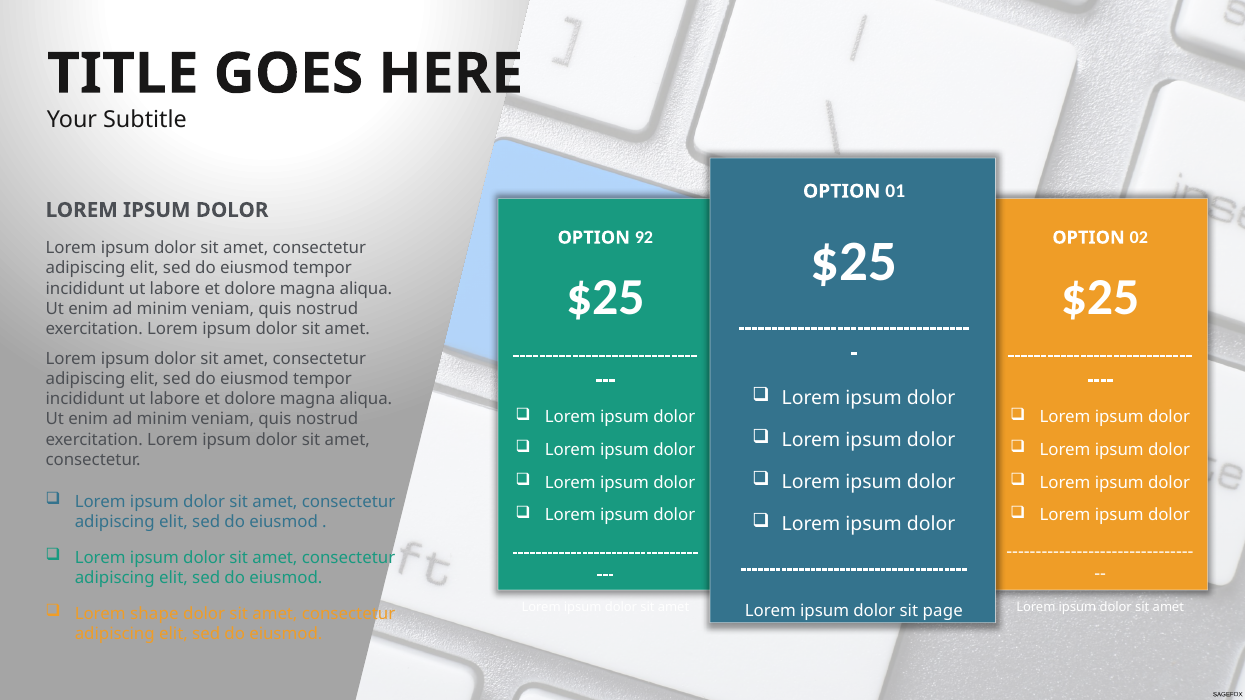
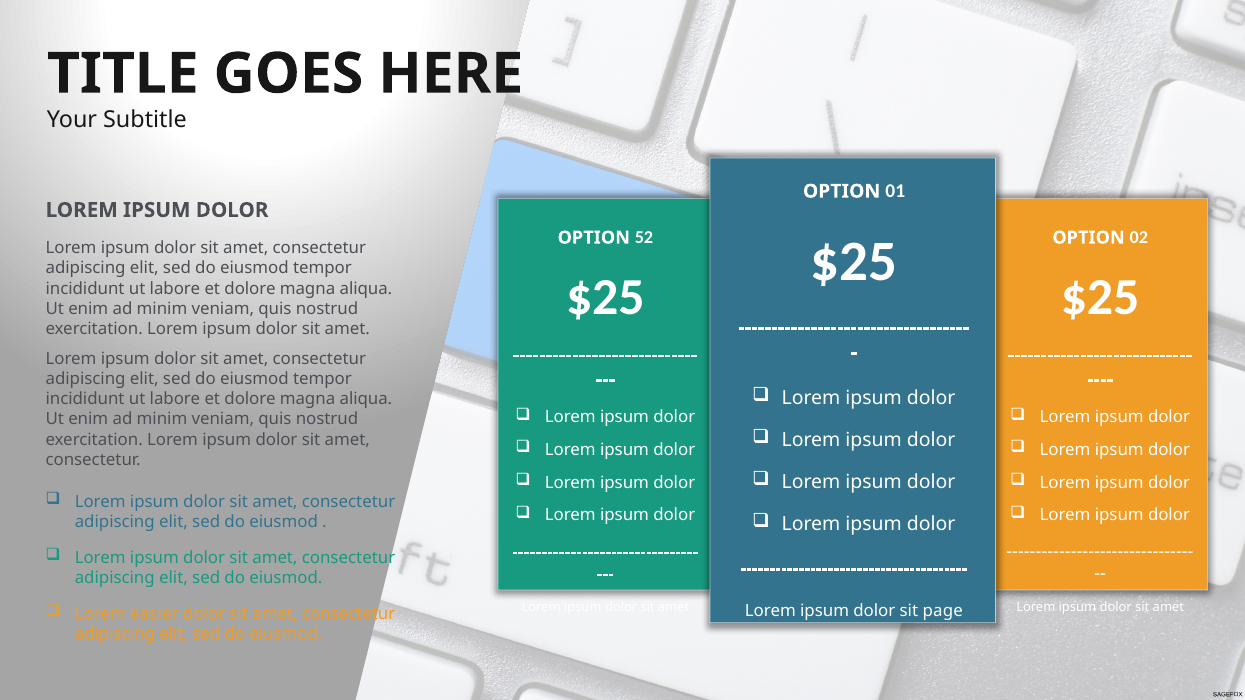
92: 92 -> 52 (644, 238)
shape: shape -> easier (154, 614)
